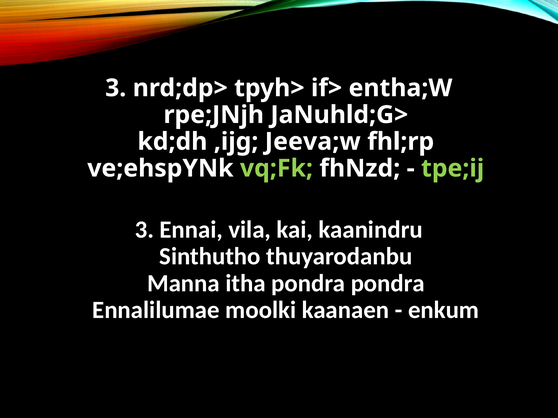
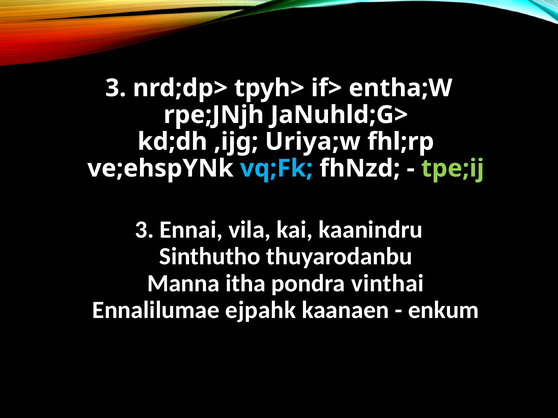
Jeeva;w: Jeeva;w -> Uriya;w (313, 142)
vq;Fk colour: light green -> light blue (276, 169)
pondra pondra: pondra -> vinthai (388, 284)
moolki: moolki -> ejpahk (261, 310)
